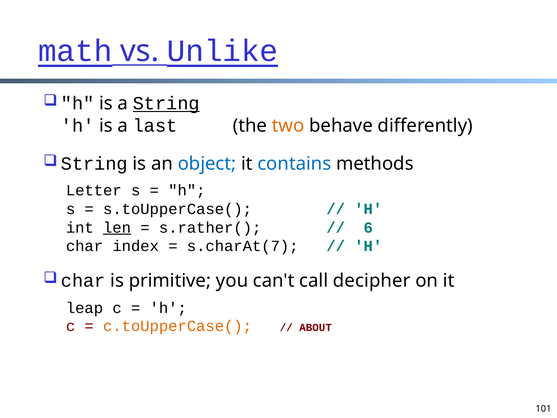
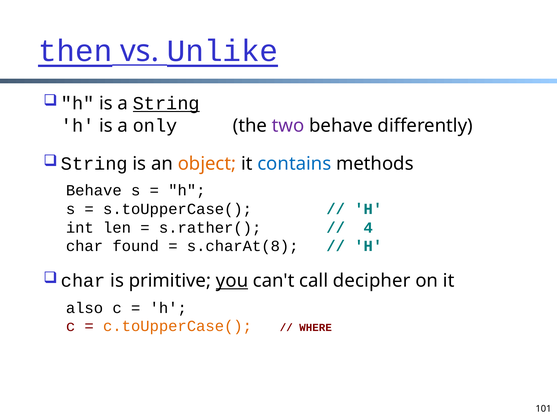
math: math -> then (75, 51)
last: last -> only (155, 126)
two colour: orange -> purple (288, 126)
object colour: blue -> orange (207, 164)
Letter: Letter -> Behave (94, 190)
len underline: present -> none (117, 227)
6: 6 -> 4 (368, 227)
index: index -> found (136, 246)
s.charAt(7: s.charAt(7 -> s.charAt(8 (243, 246)
you underline: none -> present (232, 281)
leap: leap -> also (84, 308)
ABOUT: ABOUT -> WHERE (316, 327)
